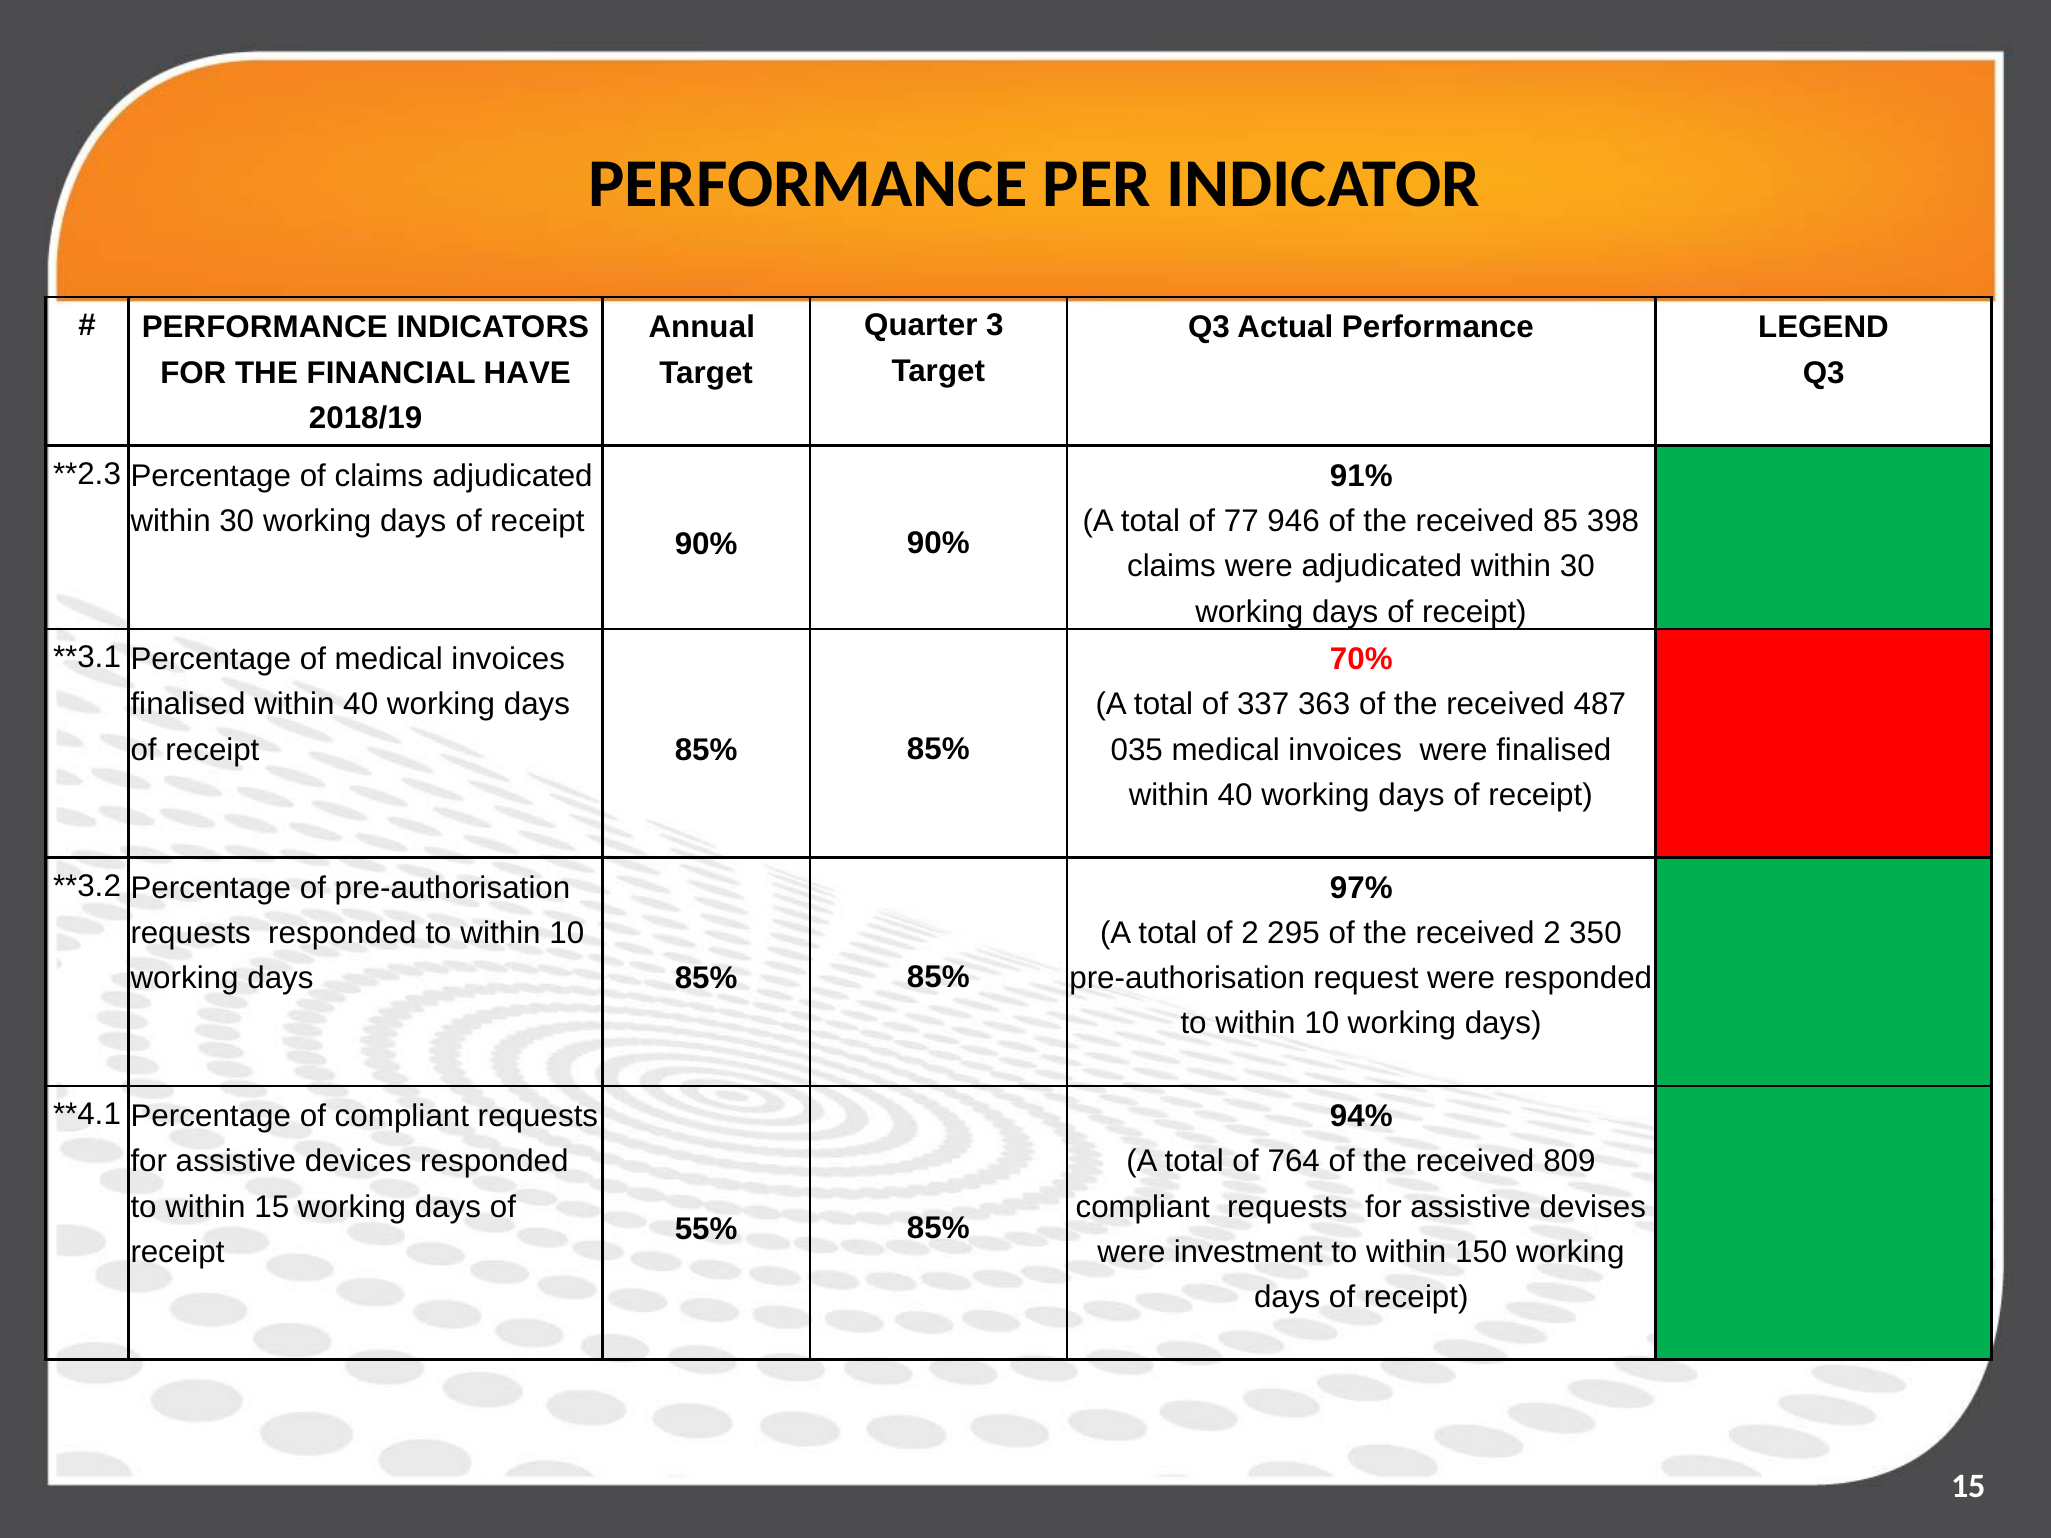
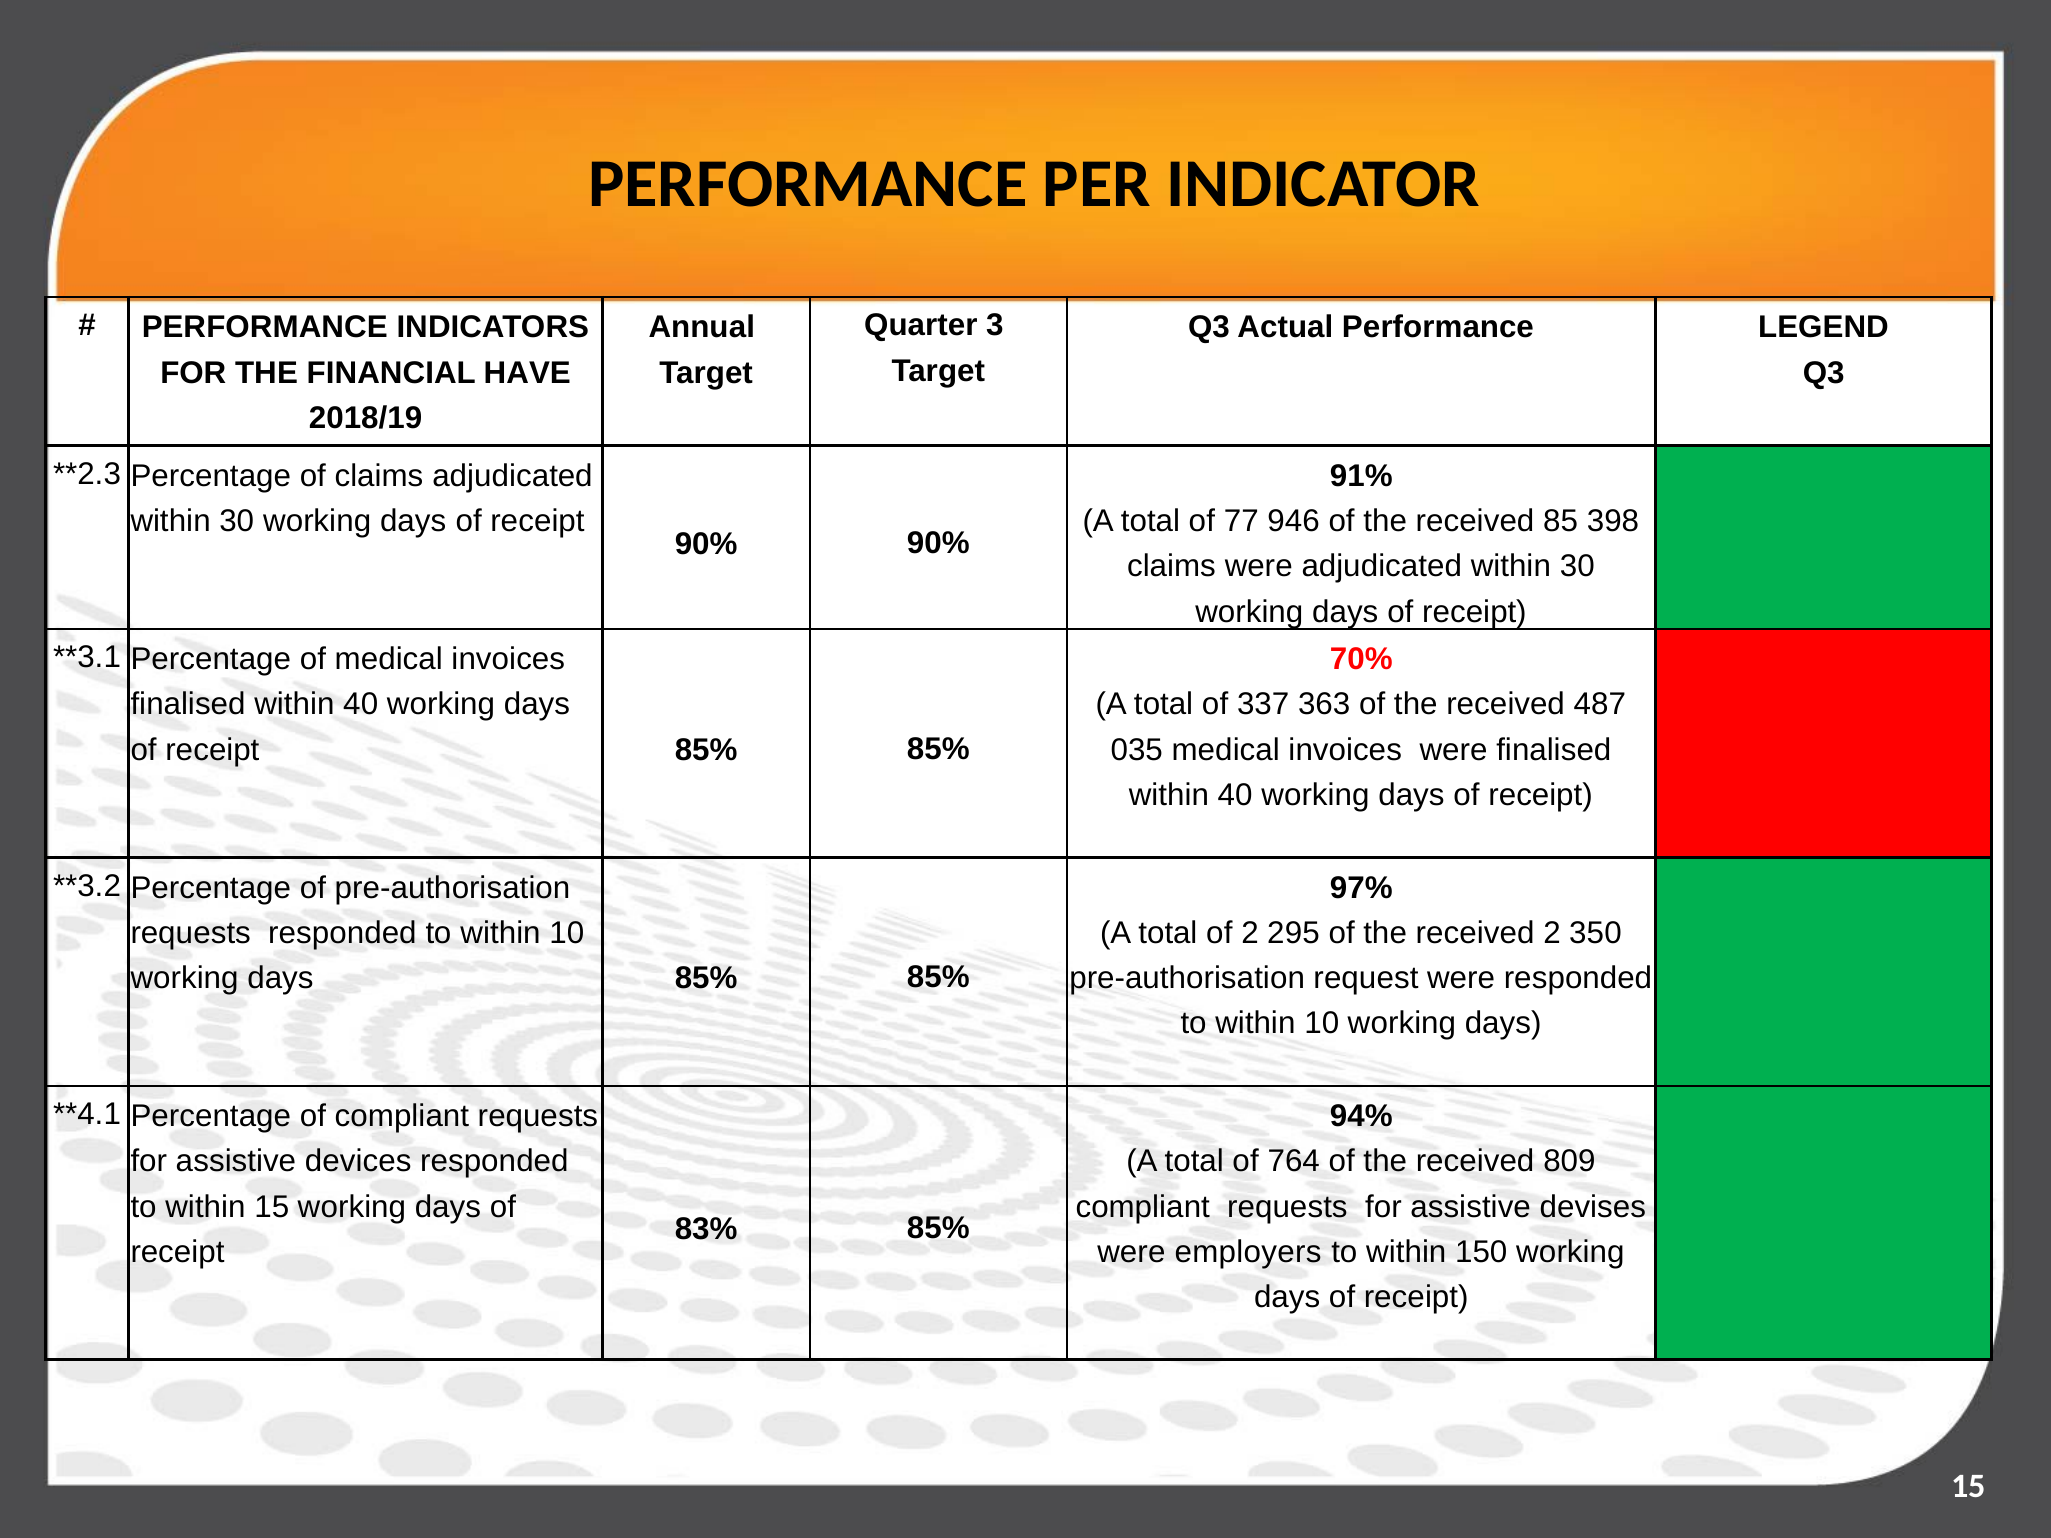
55%: 55% -> 83% (706, 1230)
investment: investment -> employers (1248, 1252)
